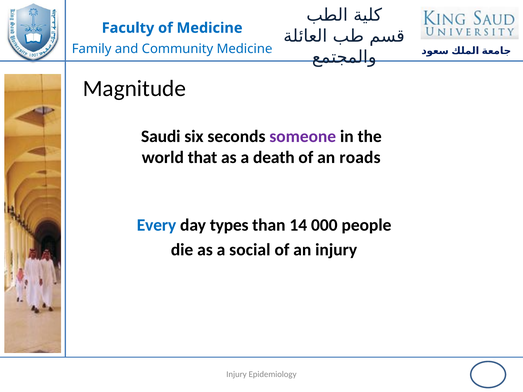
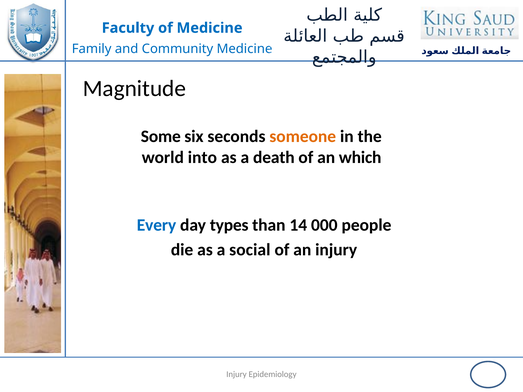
Saudi: Saudi -> Some (161, 137)
someone colour: purple -> orange (303, 137)
that: that -> into (202, 157)
roads: roads -> which (360, 157)
